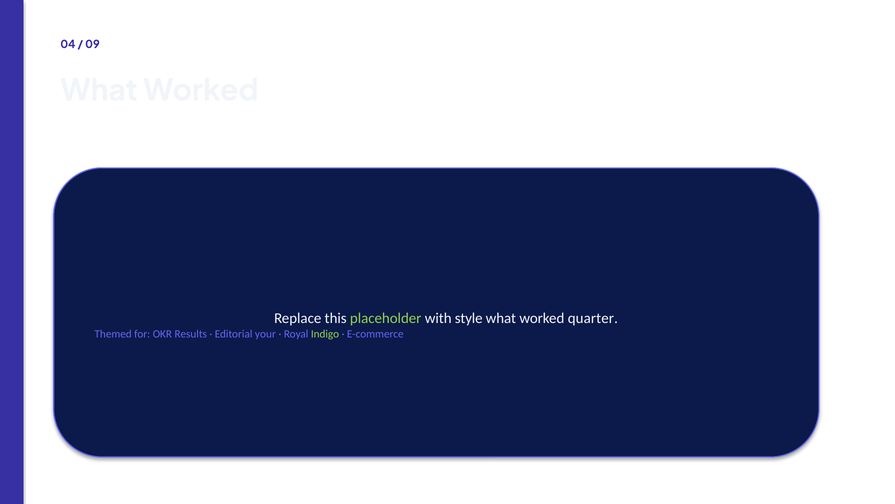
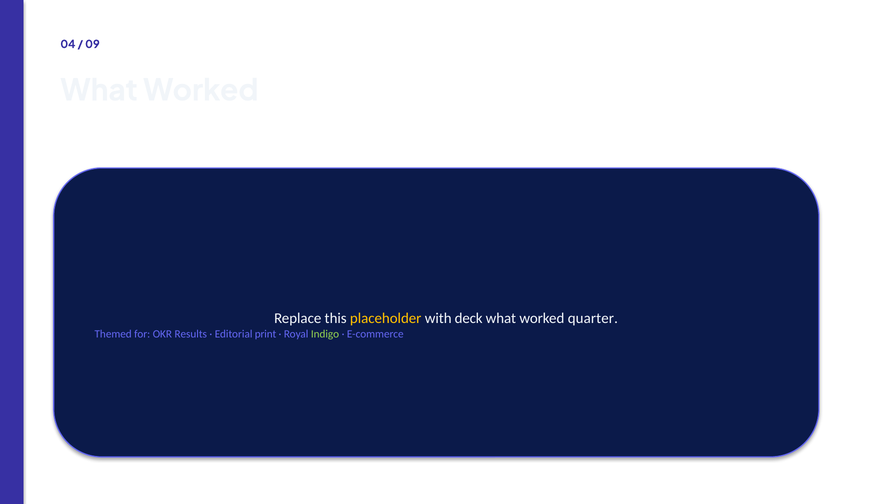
placeholder colour: light green -> yellow (386, 318)
style: style -> deck (469, 318)
your: your -> print (266, 334)
